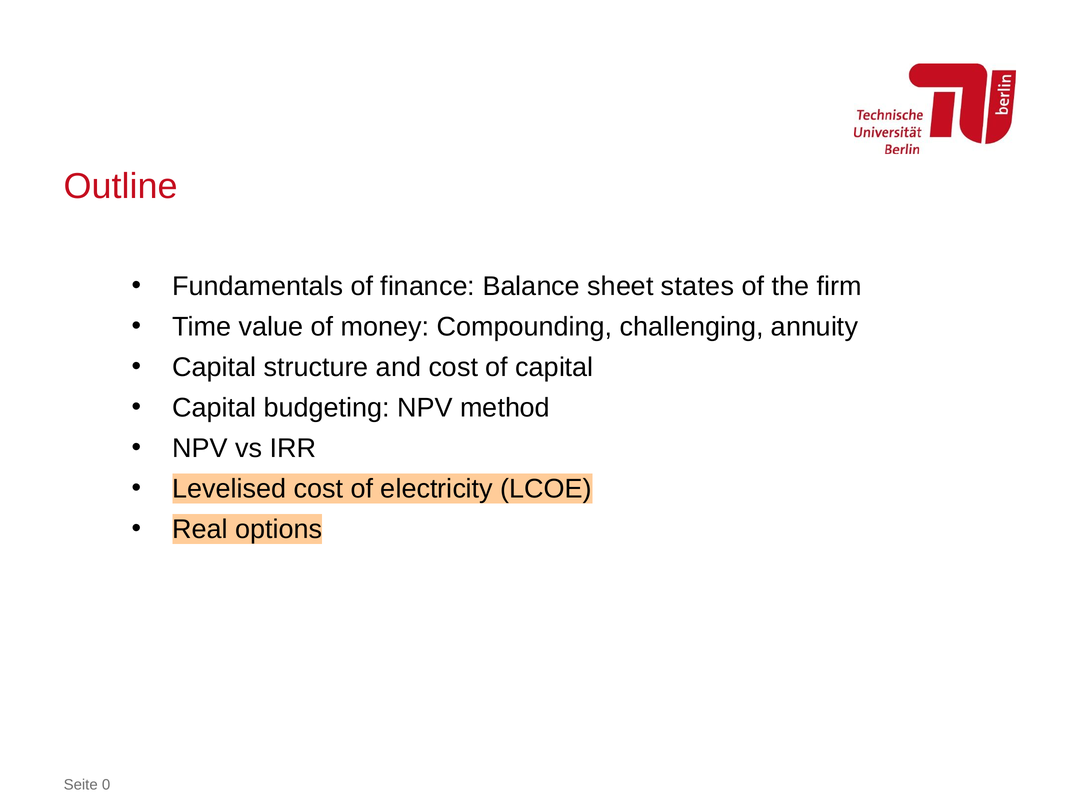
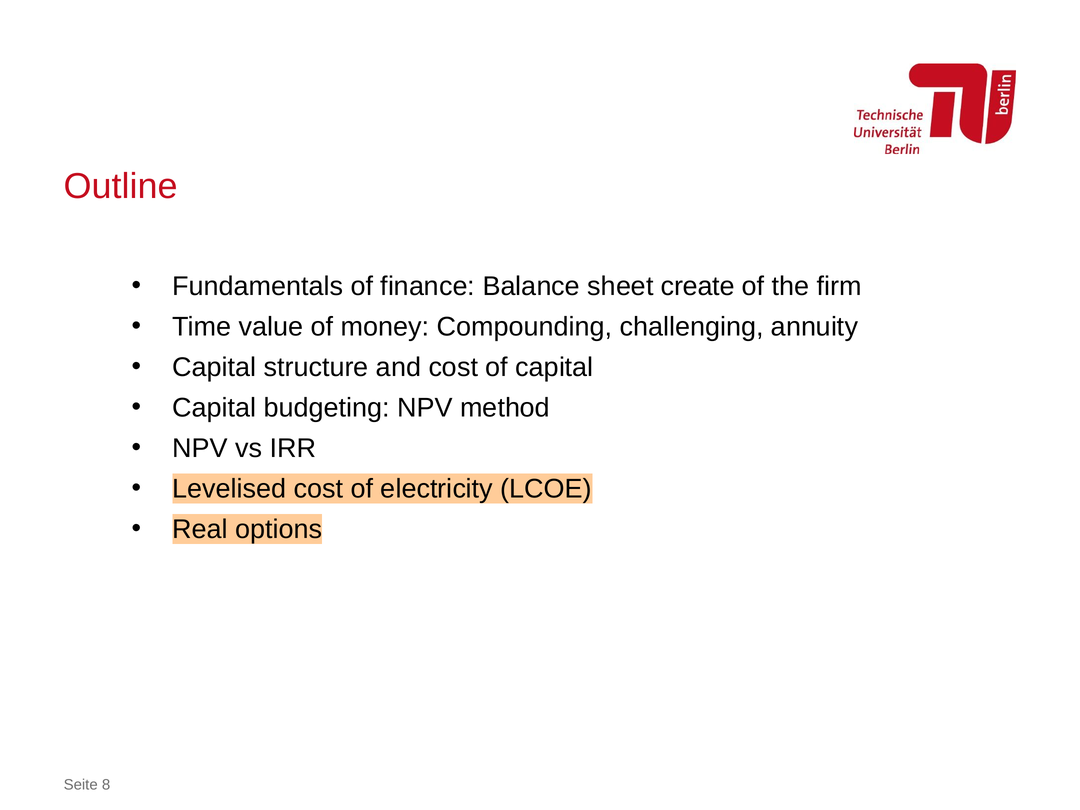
states: states -> create (698, 286)
0: 0 -> 8 (106, 785)
